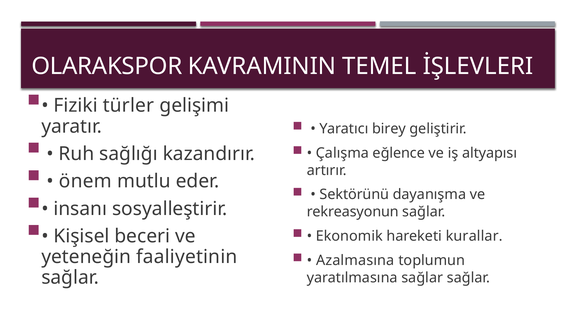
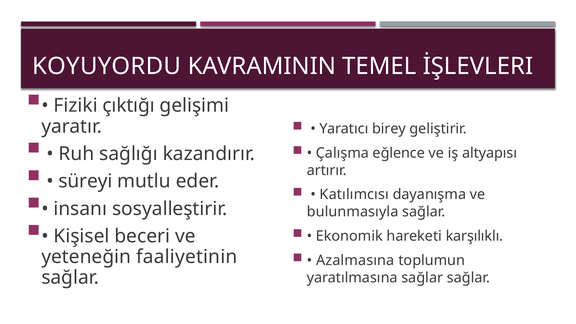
OLARAKSPOR: OLARAKSPOR -> KOYUYORDU (107, 66)
türler: türler -> çıktığı (129, 106)
önem: önem -> süreyi (85, 181)
Sektörünü: Sektörünü -> Katılımcısı (354, 195)
rekreasyonun: rekreasyonun -> bulunmasıyla (353, 212)
kurallar: kurallar -> karşılıklı (474, 236)
